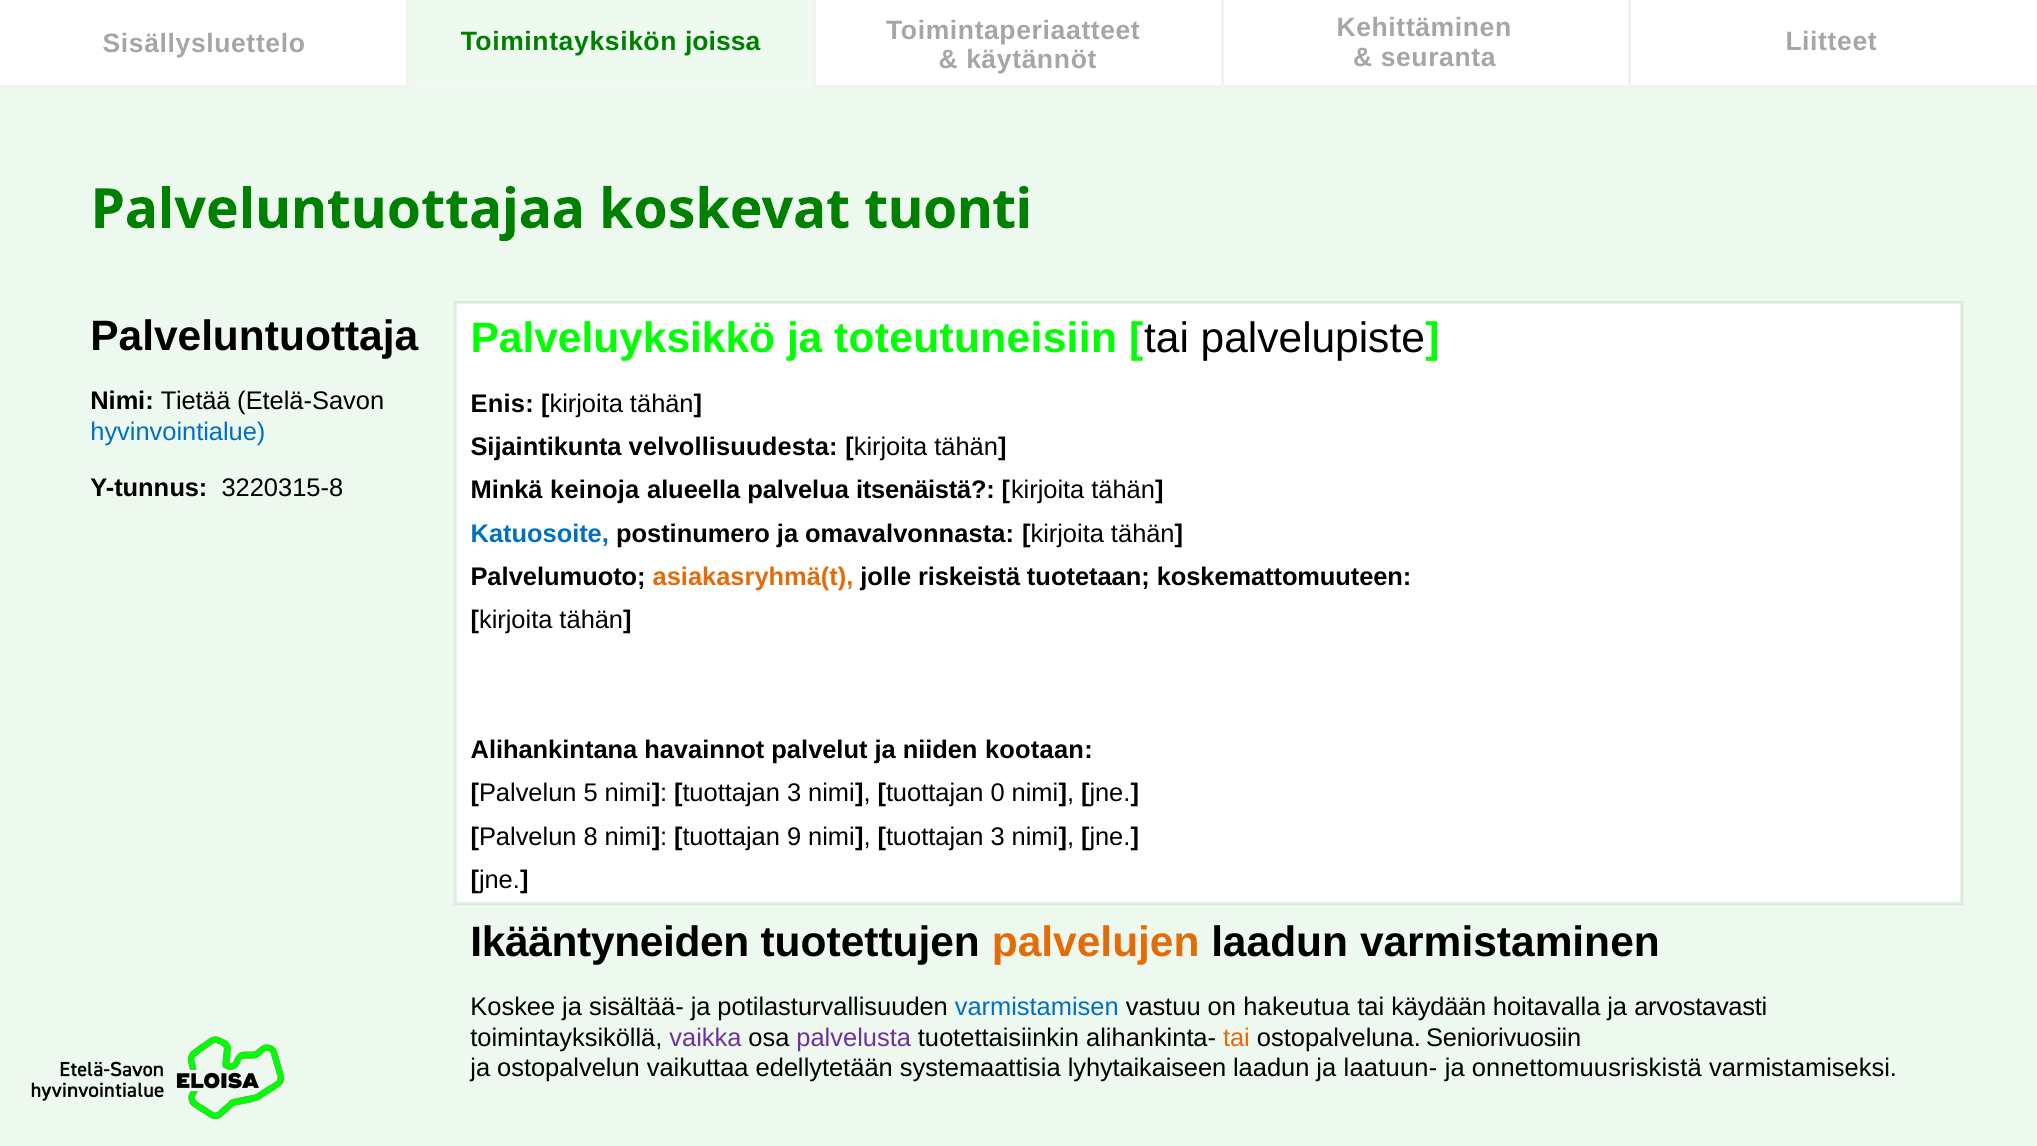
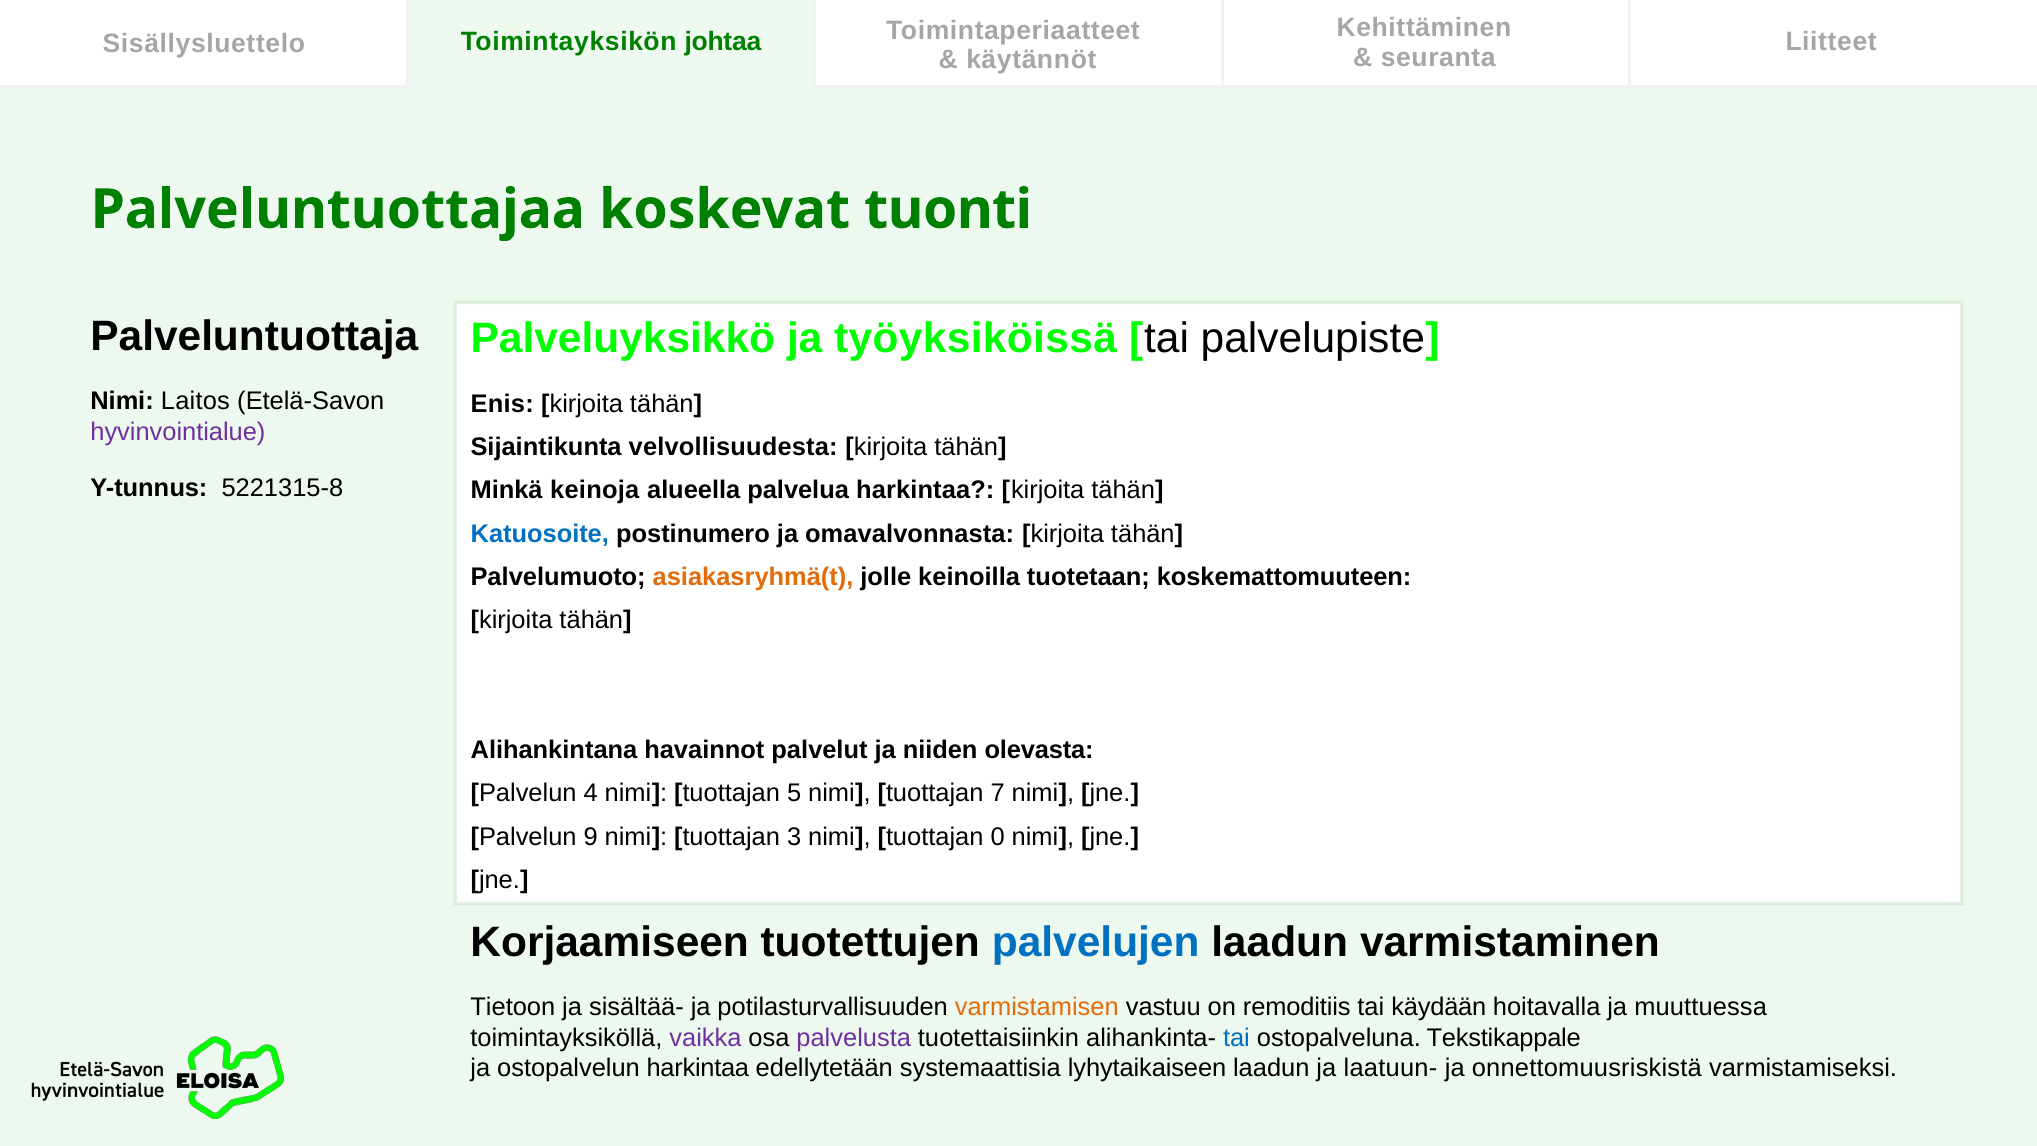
joissa: joissa -> johtaa (723, 42)
toteutuneisiin: toteutuneisiin -> työyksiköissä (975, 339)
Tietää: Tietää -> Laitos (195, 401)
hyvinvointialue colour: blue -> purple (178, 432)
3220315-8: 3220315-8 -> 5221315-8 (282, 488)
palvelua itsenäistä: itsenäistä -> harkintaa (925, 490)
riskeistä: riskeistä -> keinoilla (969, 577)
kootaan: kootaan -> olevasta (1039, 750)
5: 5 -> 4 (591, 793)
3: 3 -> 5 (794, 793)
0: 0 -> 7 (998, 793)
8: 8 -> 9 (591, 837)
9: 9 -> 3 (794, 837)
3: 3 -> 0 (998, 837)
Ikääntyneiden: Ikääntyneiden -> Korjaamiseen (610, 942)
palvelujen colour: orange -> blue (1096, 942)
Koskee: Koskee -> Tietoon (513, 1007)
varmistamisen colour: blue -> orange (1037, 1007)
hakeutua: hakeutua -> remoditiis (1297, 1007)
arvostavasti: arvostavasti -> muuttuessa (1701, 1007)
tai colour: orange -> blue (1236, 1038)
Seniorivuosiin: Seniorivuosiin -> Tekstikappale (1504, 1038)
ostopalvelun vaikuttaa: vaikuttaa -> harkintaa (698, 1068)
